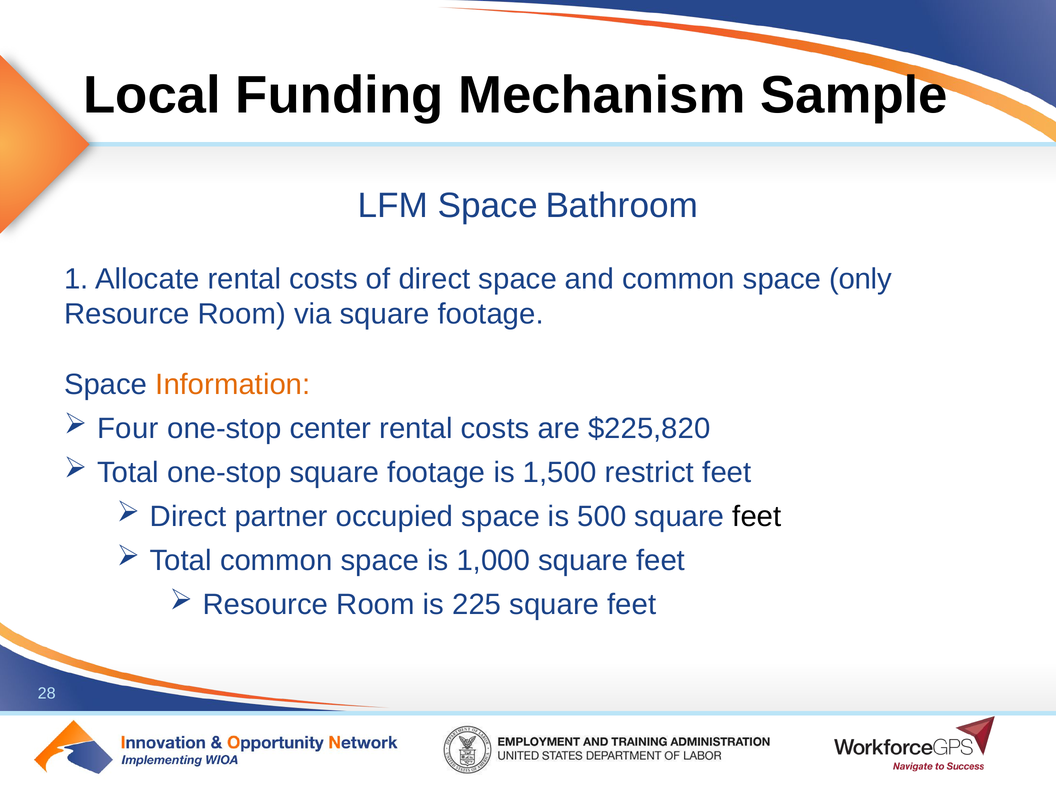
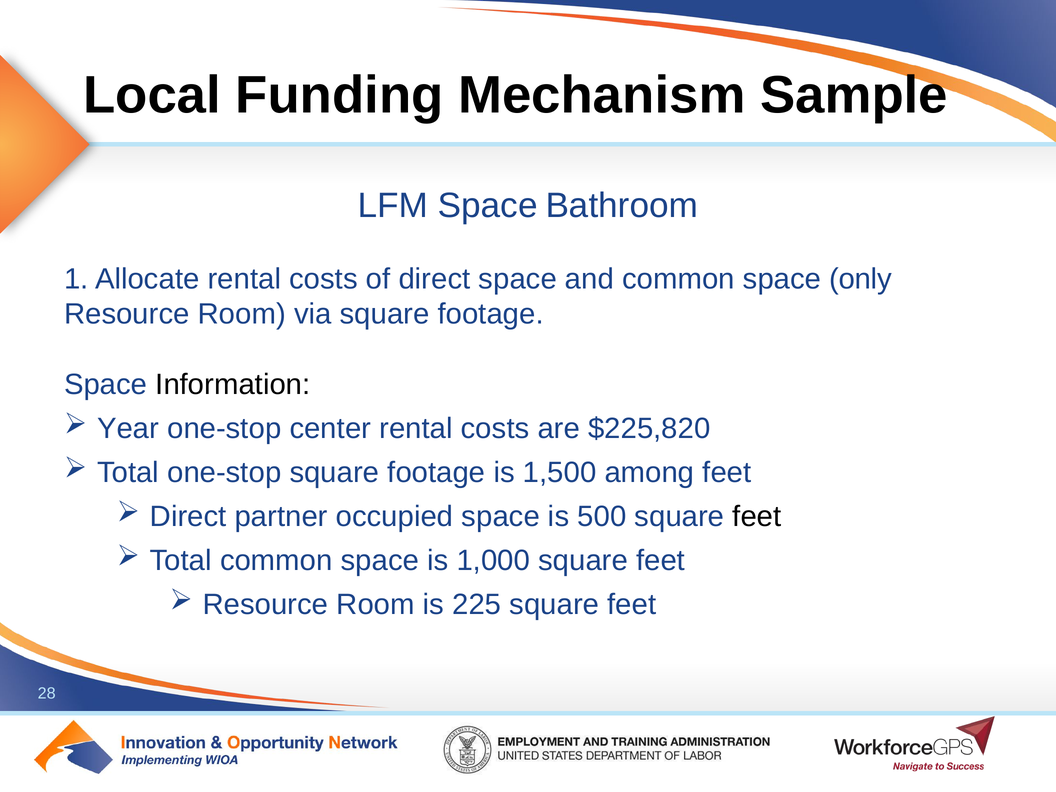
Information colour: orange -> black (233, 385)
Four: Four -> Year (128, 429)
restrict: restrict -> among (649, 473)
